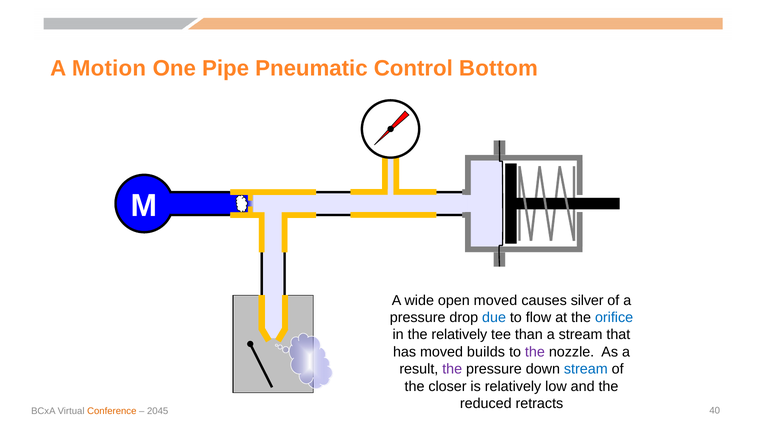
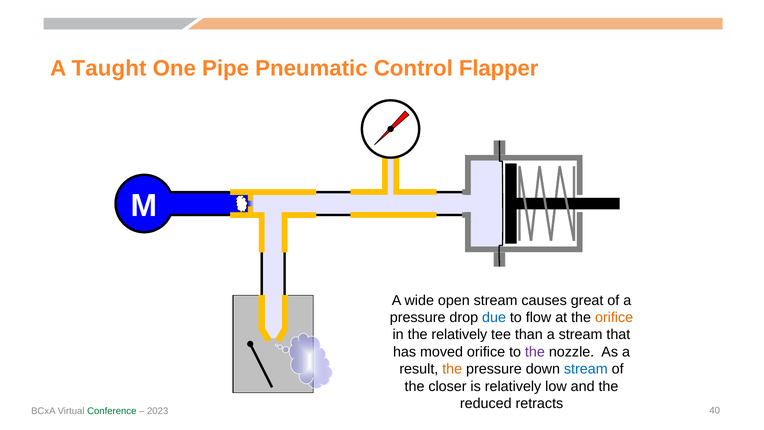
Motion: Motion -> Taught (109, 68)
Bottom: Bottom -> Flapper (499, 68)
open moved: moved -> stream (496, 300)
silver: silver -> great (587, 300)
orifice colour: blue -> orange (614, 317)
moved builds: builds -> orifice (486, 352)
the colour: purple -> orange (452, 369)
Conference colour: orange -> green (112, 411)
2045: 2045 -> 2023 (158, 411)
